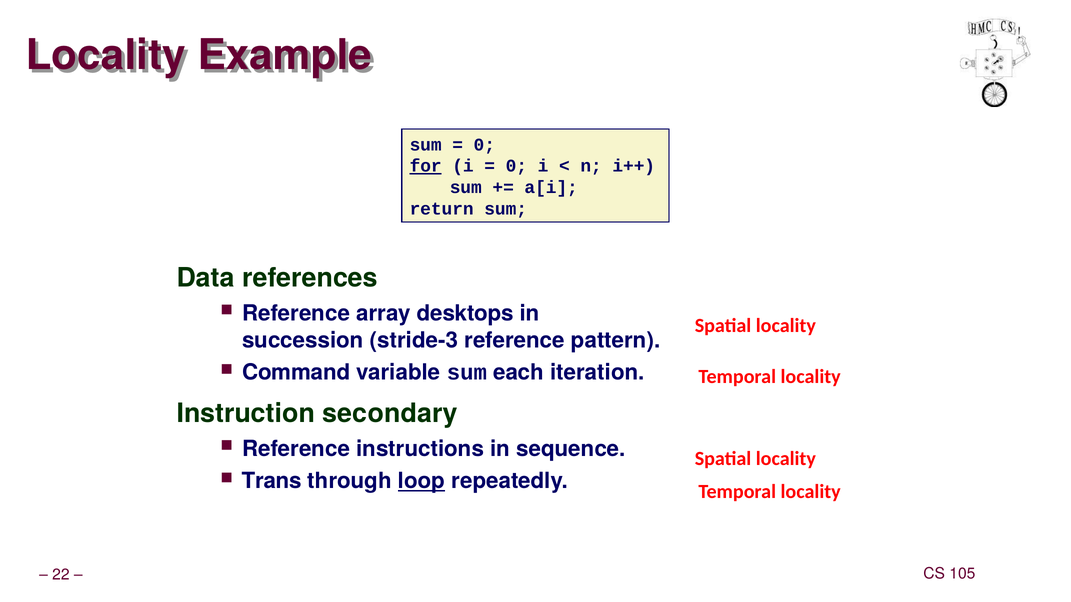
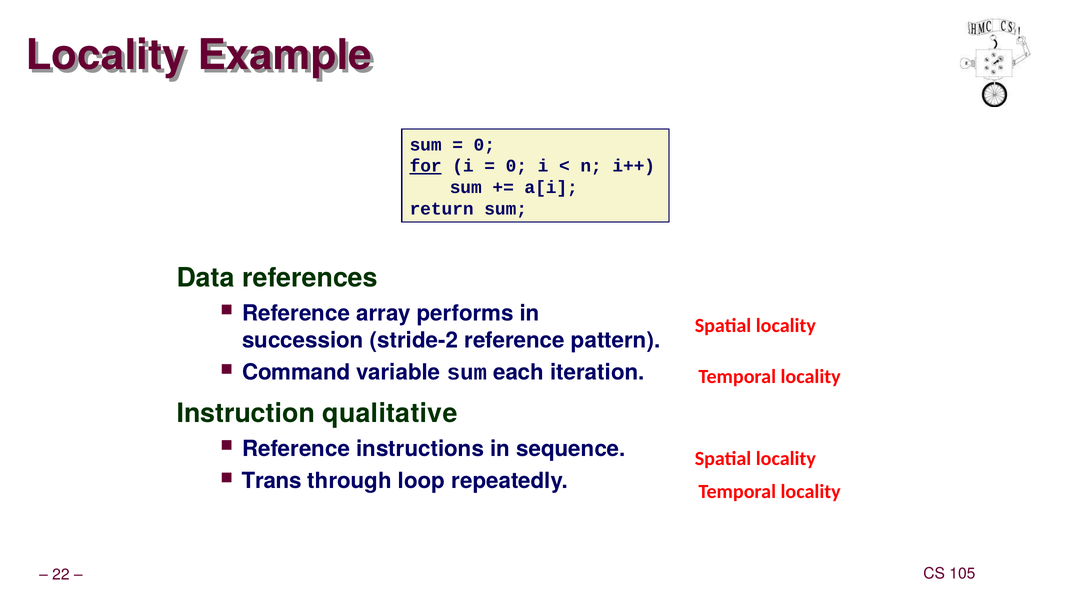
desktops: desktops -> performs (465, 314)
stride-3: stride-3 -> stride-2 (414, 341)
secondary: secondary -> qualitative (390, 414)
loop underline: present -> none (422, 481)
